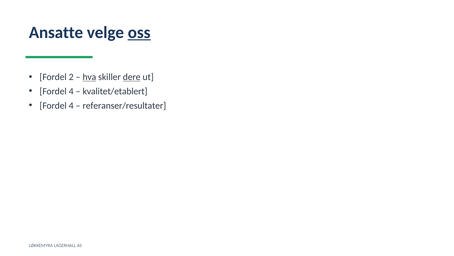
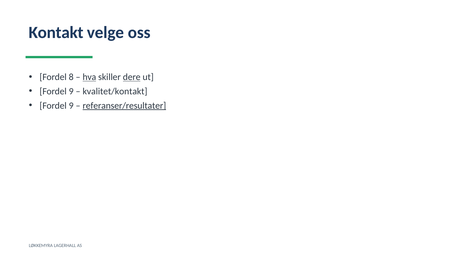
Ansatte: Ansatte -> Kontakt (56, 32)
oss underline: present -> none (139, 32)
2: 2 -> 8 (71, 77)
4: 4 -> 9 (71, 91)
kvalitet/etablert: kvalitet/etablert -> kvalitet/kontakt (115, 91)
4: 4 -> 9 (71, 105)
referanser/resultater underline: none -> present (124, 105)
